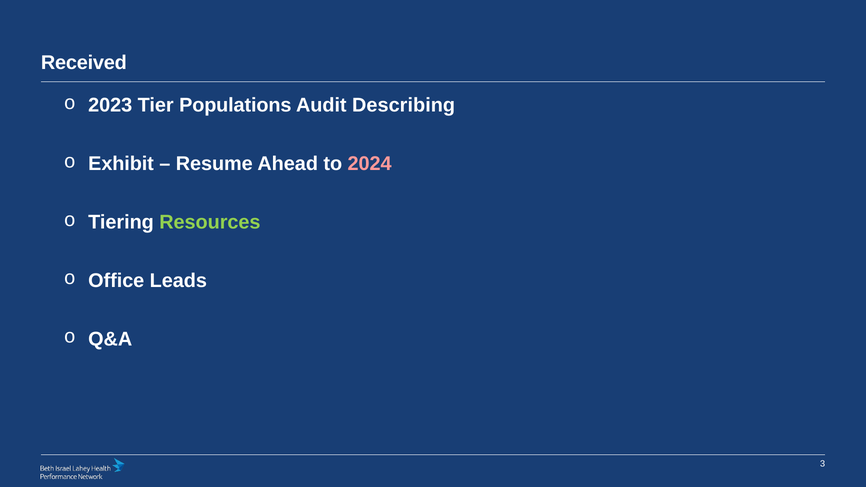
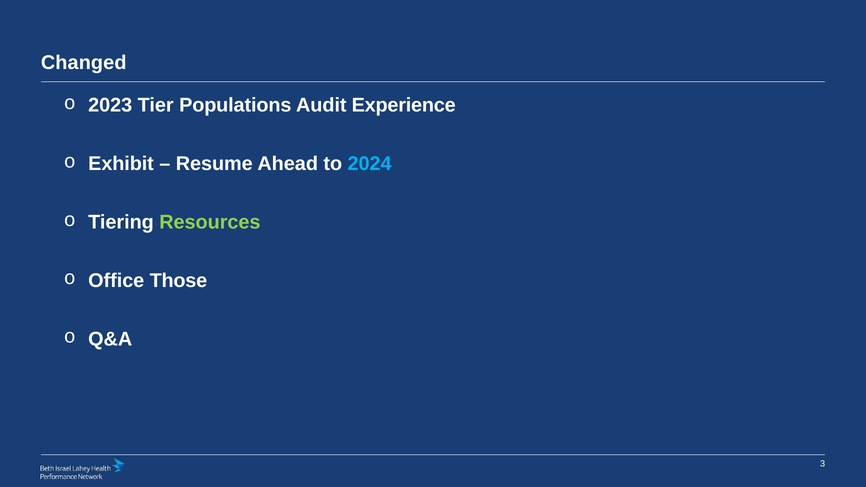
Received: Received -> Changed (84, 63)
Describing: Describing -> Experience (404, 105)
2024 colour: pink -> light blue (370, 164)
Leads: Leads -> Those (178, 281)
